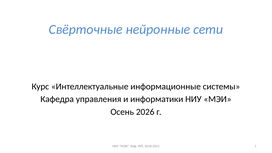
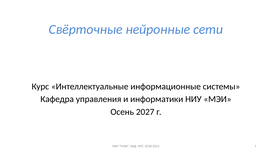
2026: 2026 -> 2027 (145, 112)
